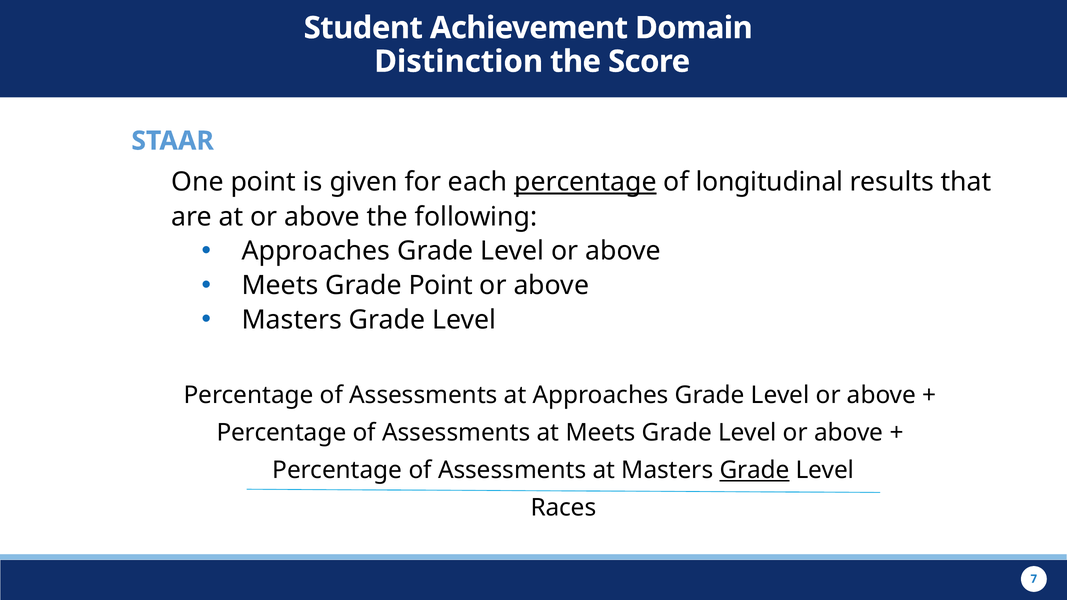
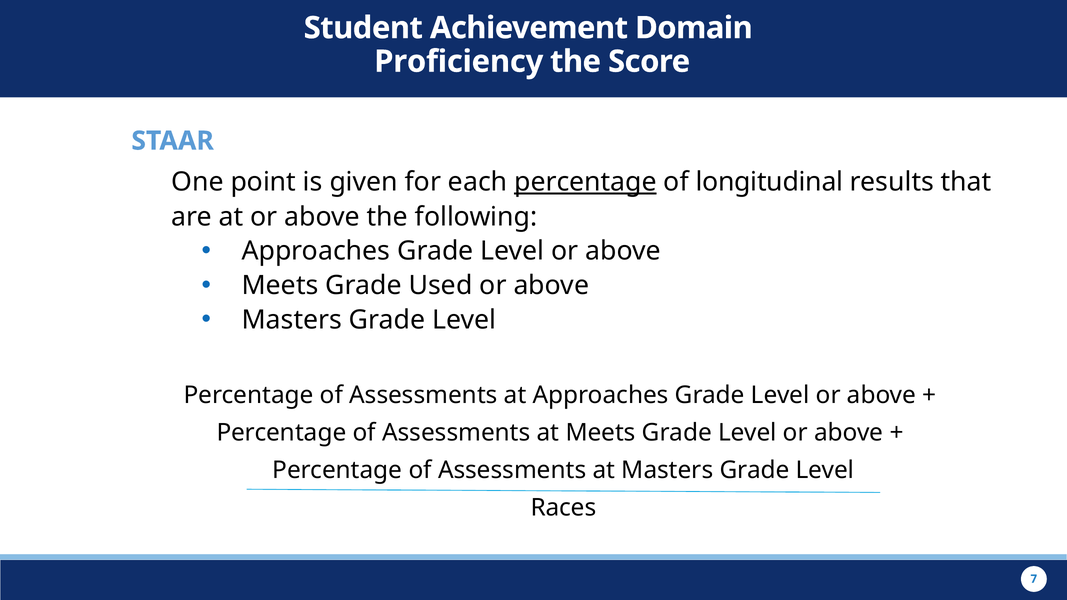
Distinction: Distinction -> Proficiency (459, 62)
Grade Point: Point -> Used (441, 286)
Grade underline: present -> none (755, 470)
